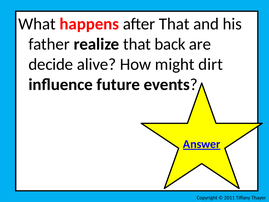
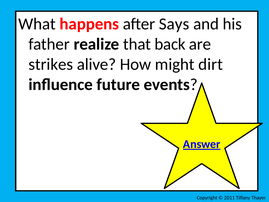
after That: That -> Says (174, 24)
decide: decide -> strikes (51, 64)
